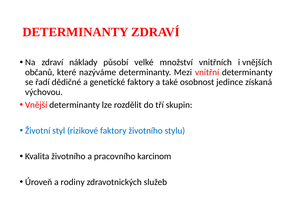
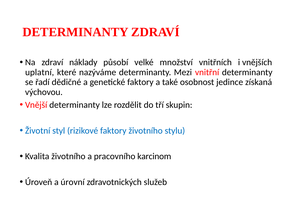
občanů: občanů -> uplatní (40, 72)
rodiny: rodiny -> úrovní (73, 182)
